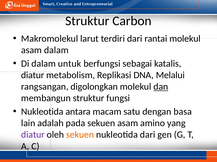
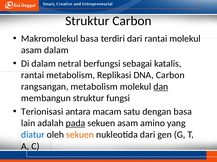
Makromolekul larut: larut -> basa (89, 39)
untuk: untuk -> netral (70, 64)
diatur: diatur -> rantai (33, 75)
DNA Melalui: Melalui -> Carbon (170, 75)
rangsangan digolongkan: digolongkan -> metabolism (94, 87)
Nukleotida: Nukleotida -> Terionisasi (42, 112)
pada underline: none -> present (76, 124)
diatur colour: purple -> blue (33, 135)
